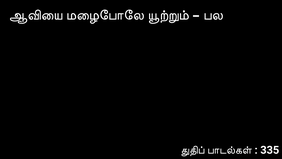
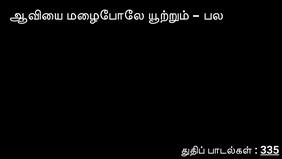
335 underline: none -> present (270, 150)
